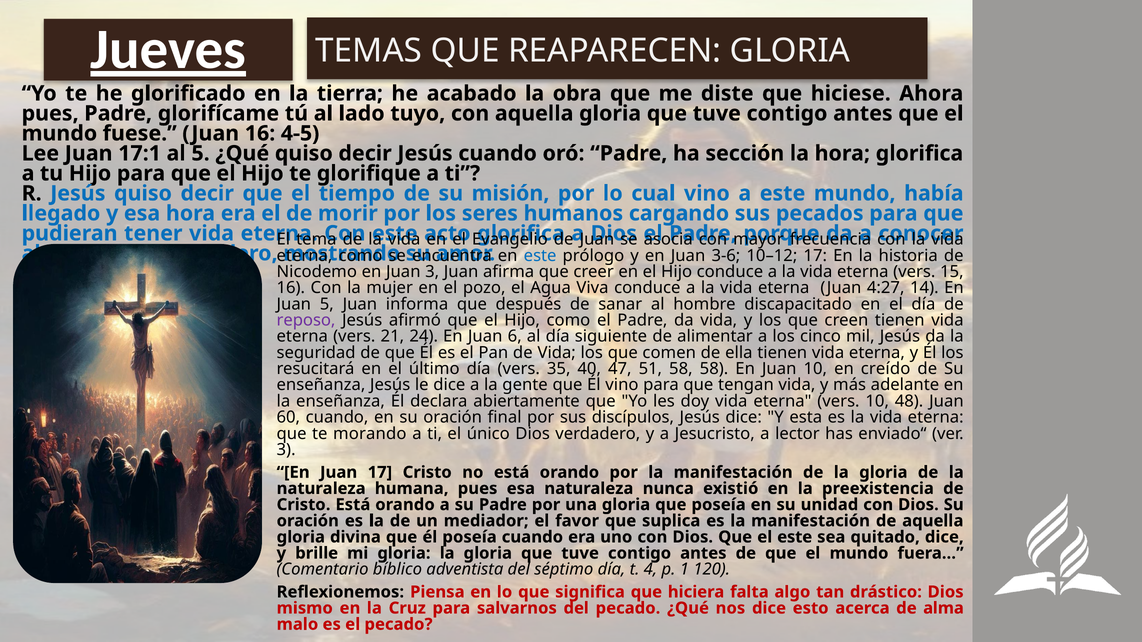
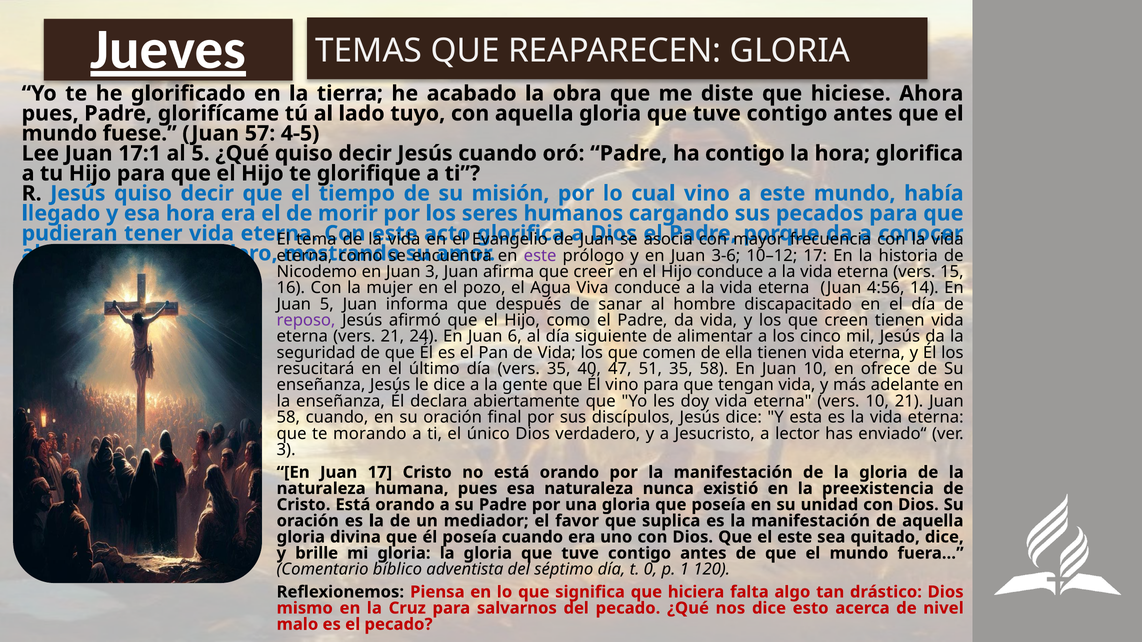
Juan 16: 16 -> 57 (260, 134)
ha sección: sección -> contigo (745, 154)
este colour: blue -> purple (540, 256)
4:27: 4:27 -> 4:56 (886, 288)
51 58: 58 -> 35 (681, 369)
creído: creído -> ofrece (886, 369)
10 48: 48 -> 21 (909, 401)
60: 60 -> 58 (288, 418)
4: 4 -> 0 (650, 570)
alma: alma -> nivel (943, 608)
